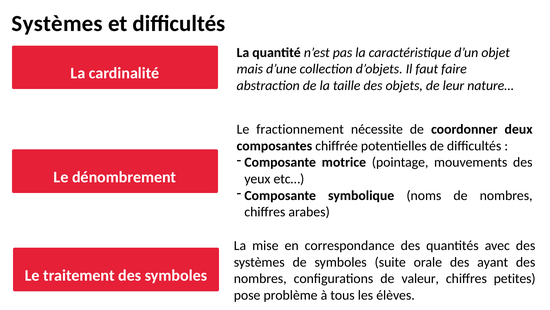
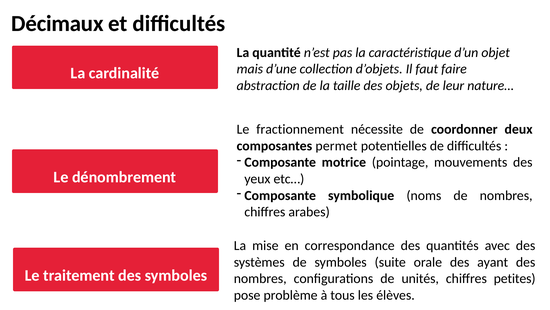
Systèmes: Systèmes -> Décimaux (57, 23)
chiffrée: chiffrée -> permet (336, 146)
valeur: valeur -> unités (420, 278)
